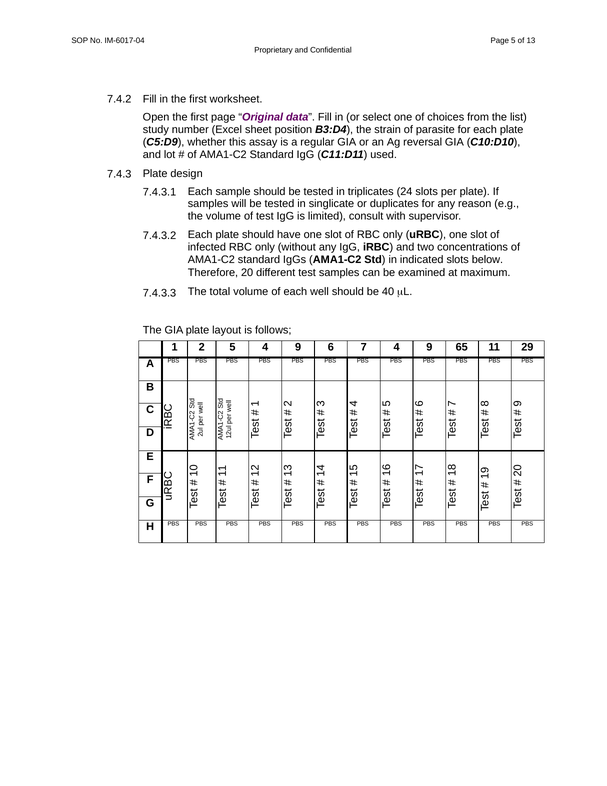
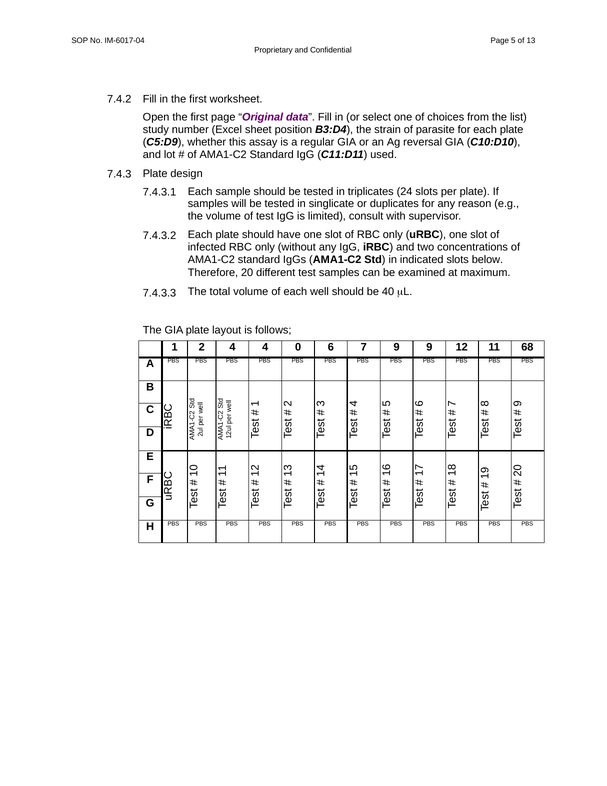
2 5: 5 -> 4 (232, 347)
9: 9 -> 0 (298, 347)
7 4: 4 -> 9 (397, 347)
65: 65 -> 12 (462, 347)
29: 29 -> 68 (527, 347)
